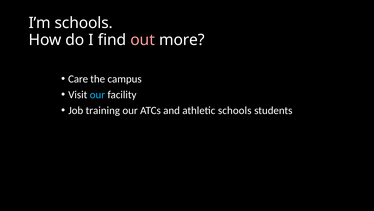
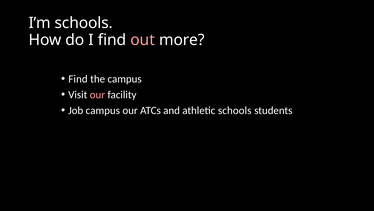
Care: Care -> Find (78, 79)
our colour: light blue -> pink (97, 94)
Job training: training -> campus (103, 110)
